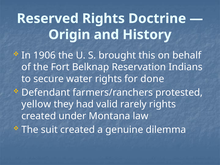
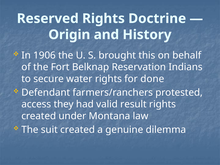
yellow: yellow -> access (36, 104)
rarely: rarely -> result (133, 104)
